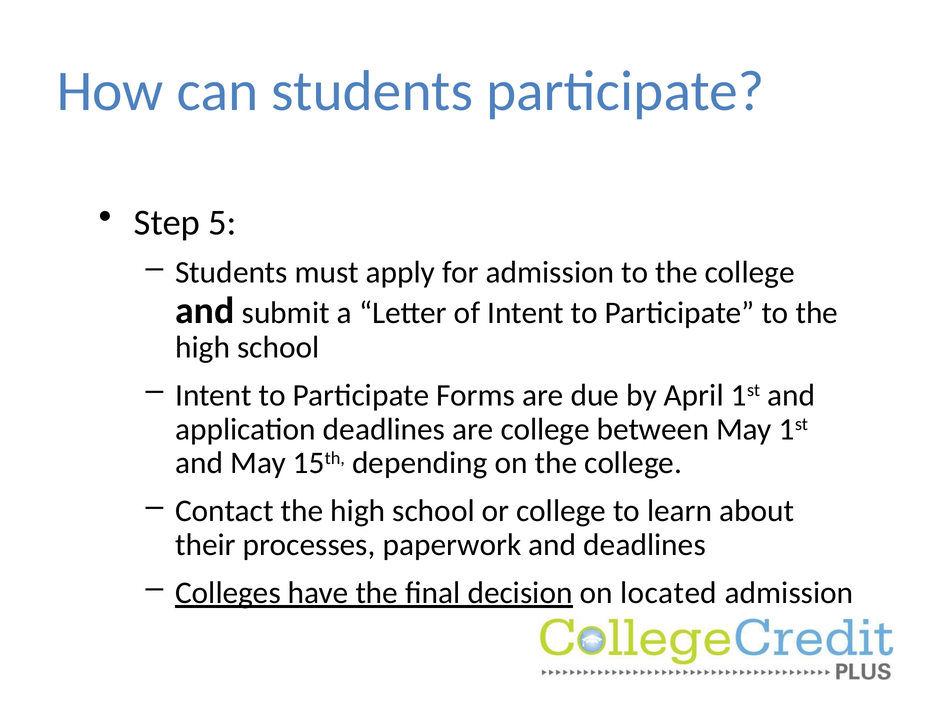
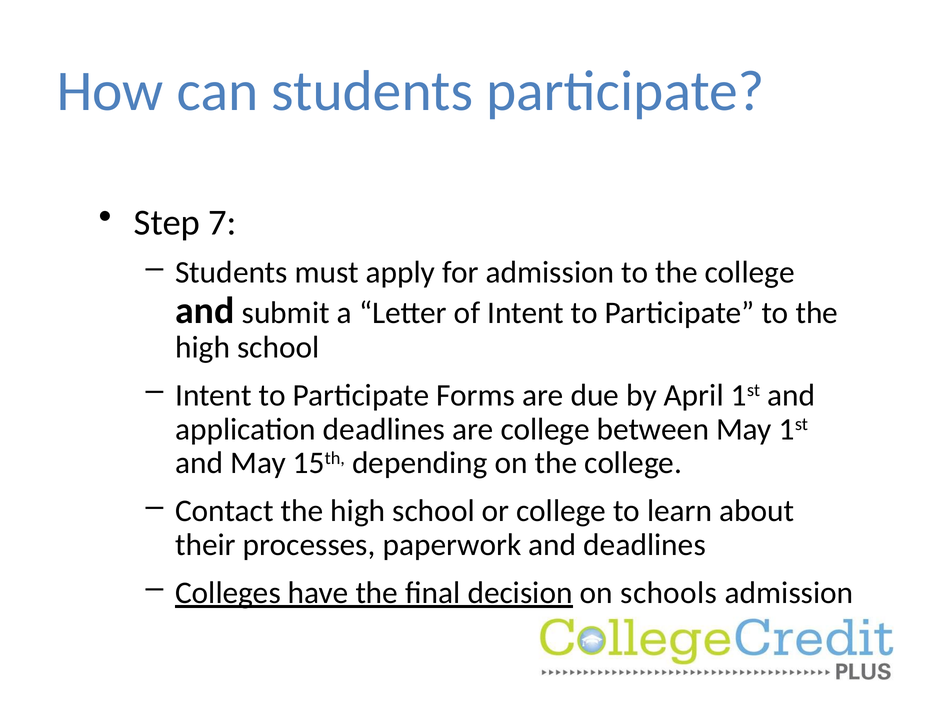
5: 5 -> 7 (222, 223)
located: located -> schools (669, 593)
